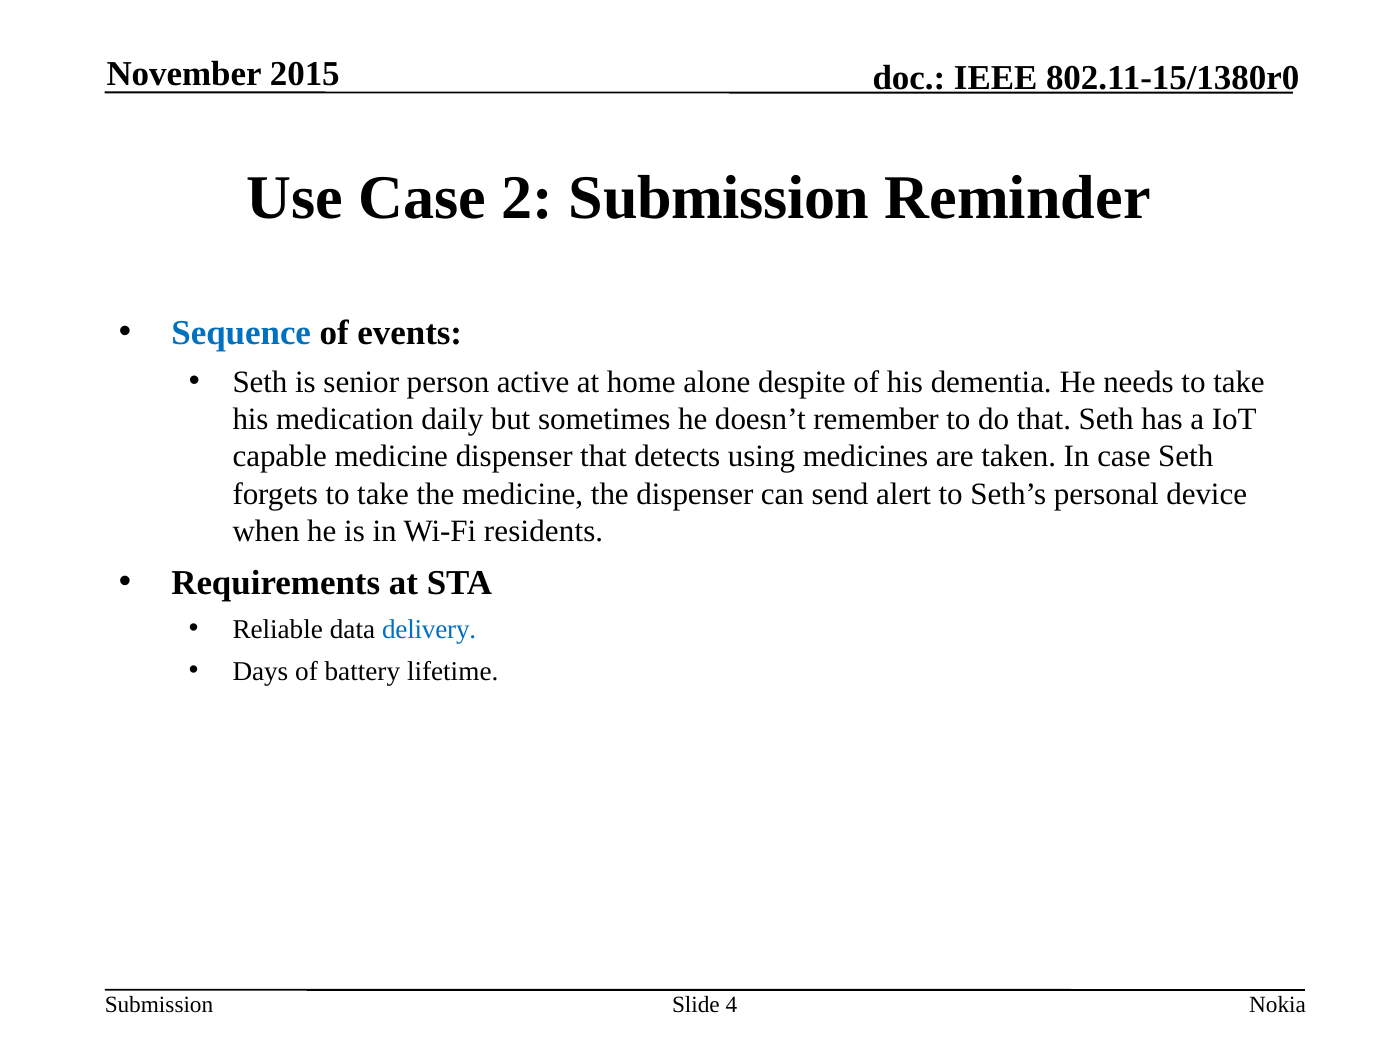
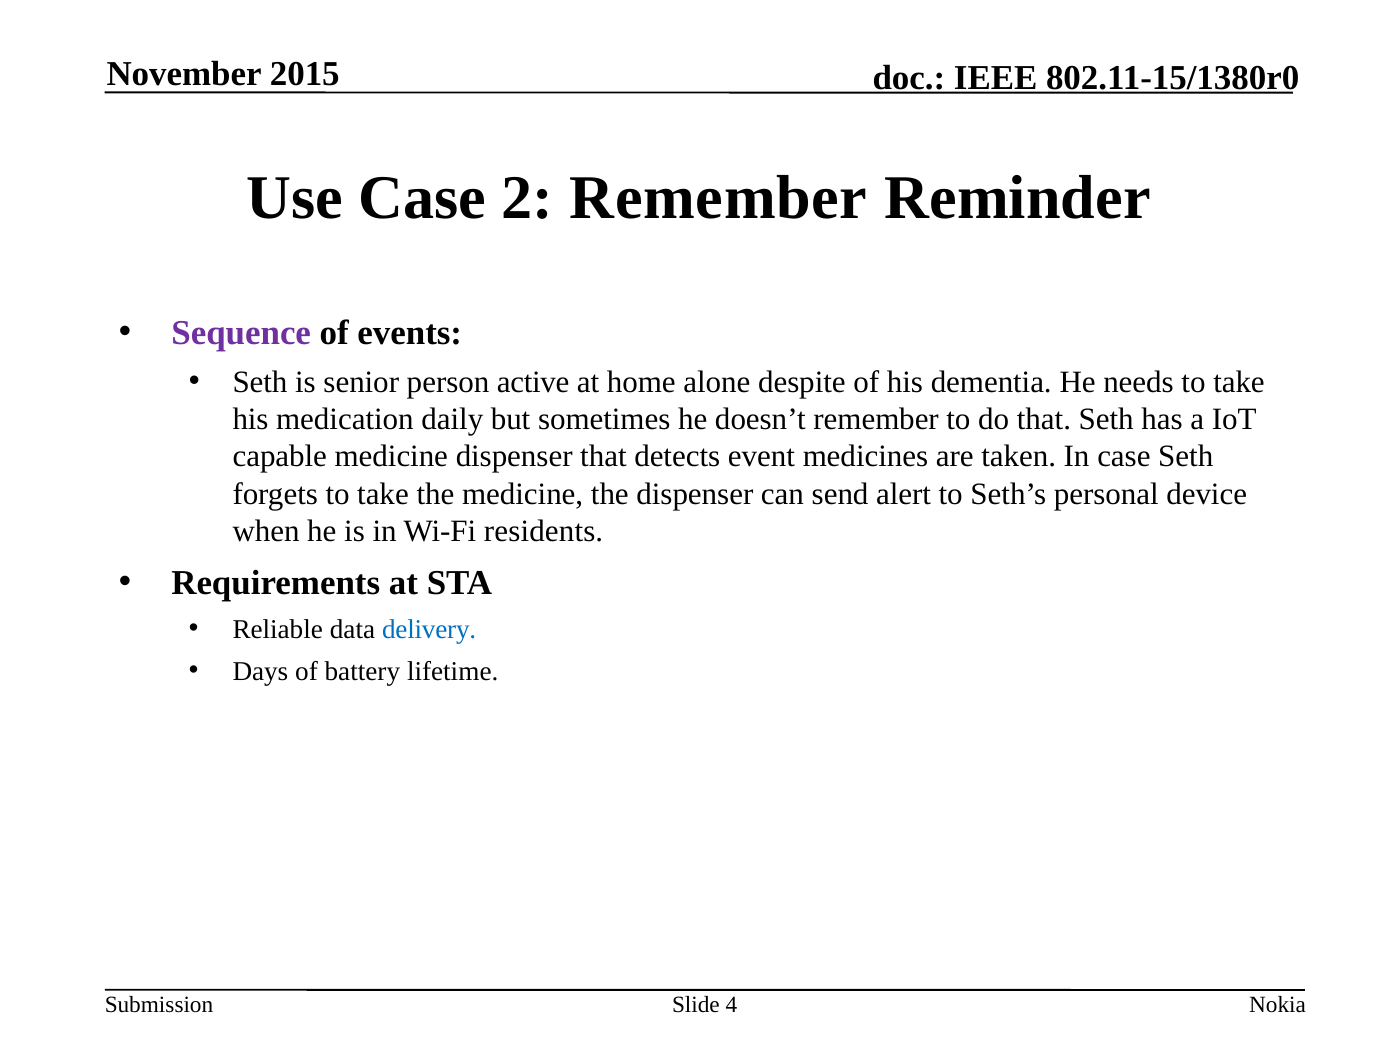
2 Submission: Submission -> Remember (719, 198)
Sequence colour: blue -> purple (241, 333)
using: using -> event (761, 457)
